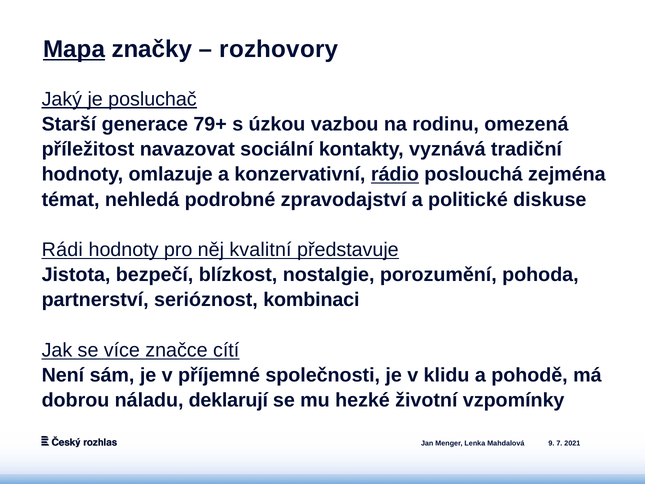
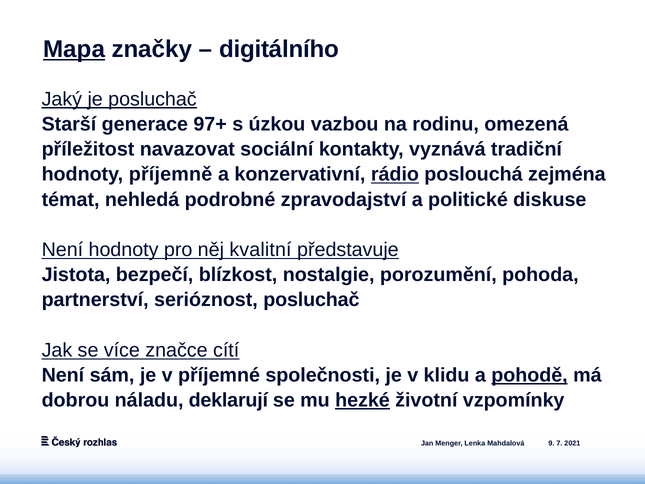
rozhovory: rozhovory -> digitálního (279, 49)
79+: 79+ -> 97+ (210, 124)
omlazuje: omlazuje -> příjemně (171, 174)
Rádi: Rádi -> Není (62, 250)
serióznost kombinaci: kombinaci -> posluchač (311, 300)
pohodě underline: none -> present (530, 375)
hezké underline: none -> present (363, 400)
